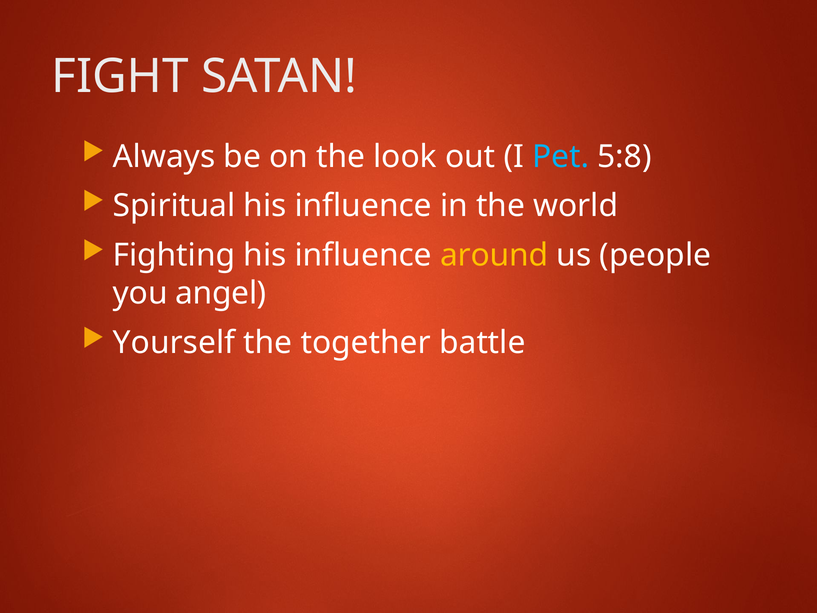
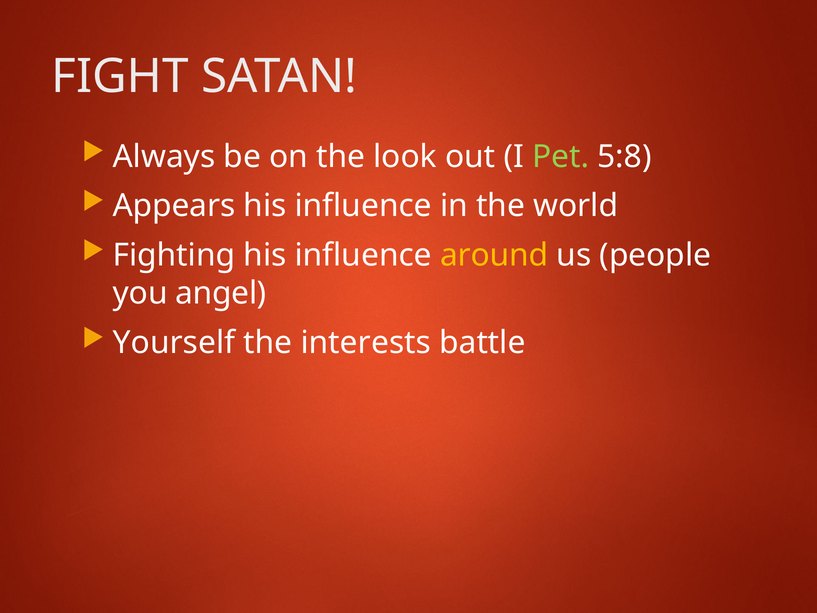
Pet colour: light blue -> light green (561, 156)
Spiritual: Spiritual -> Appears (174, 206)
together: together -> interests (366, 343)
